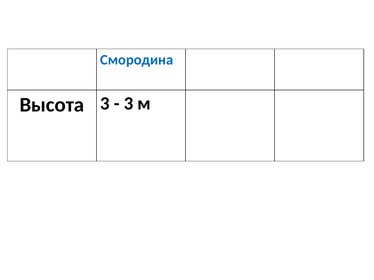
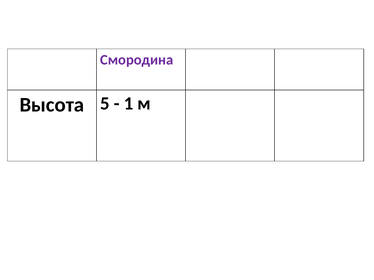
Смородина colour: blue -> purple (137, 60)
Высота 3: 3 -> 5 (105, 104)
3: 3 -> 1 (129, 104)
